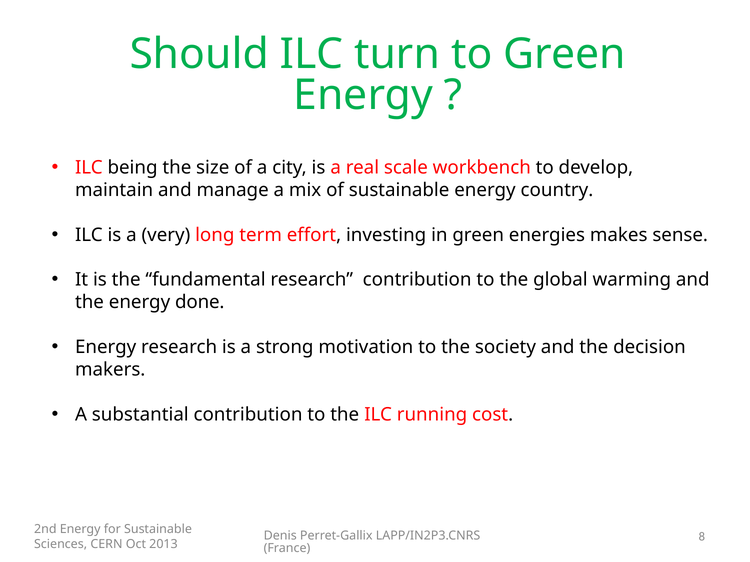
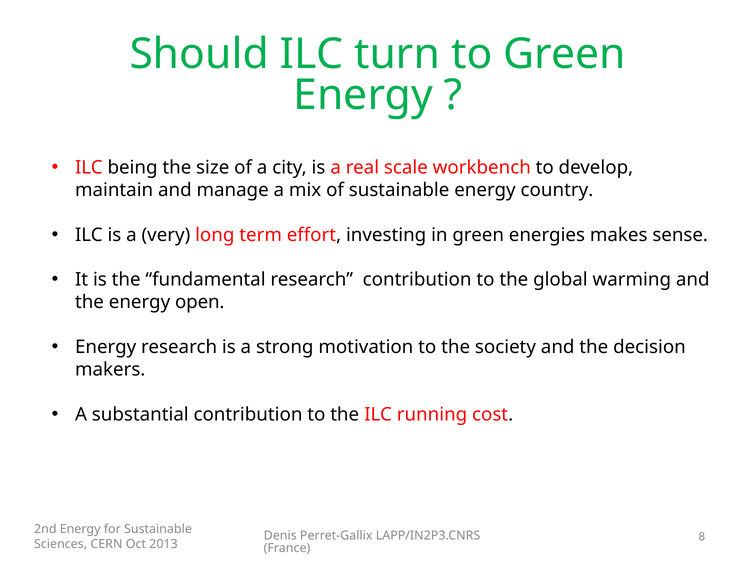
done: done -> open (200, 303)
